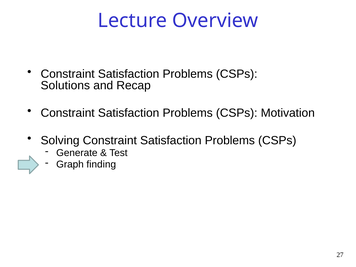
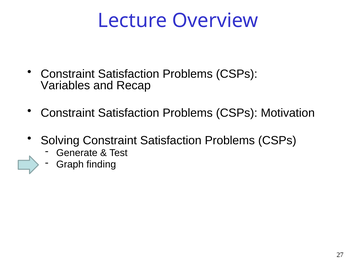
Solutions: Solutions -> Variables (65, 85)
